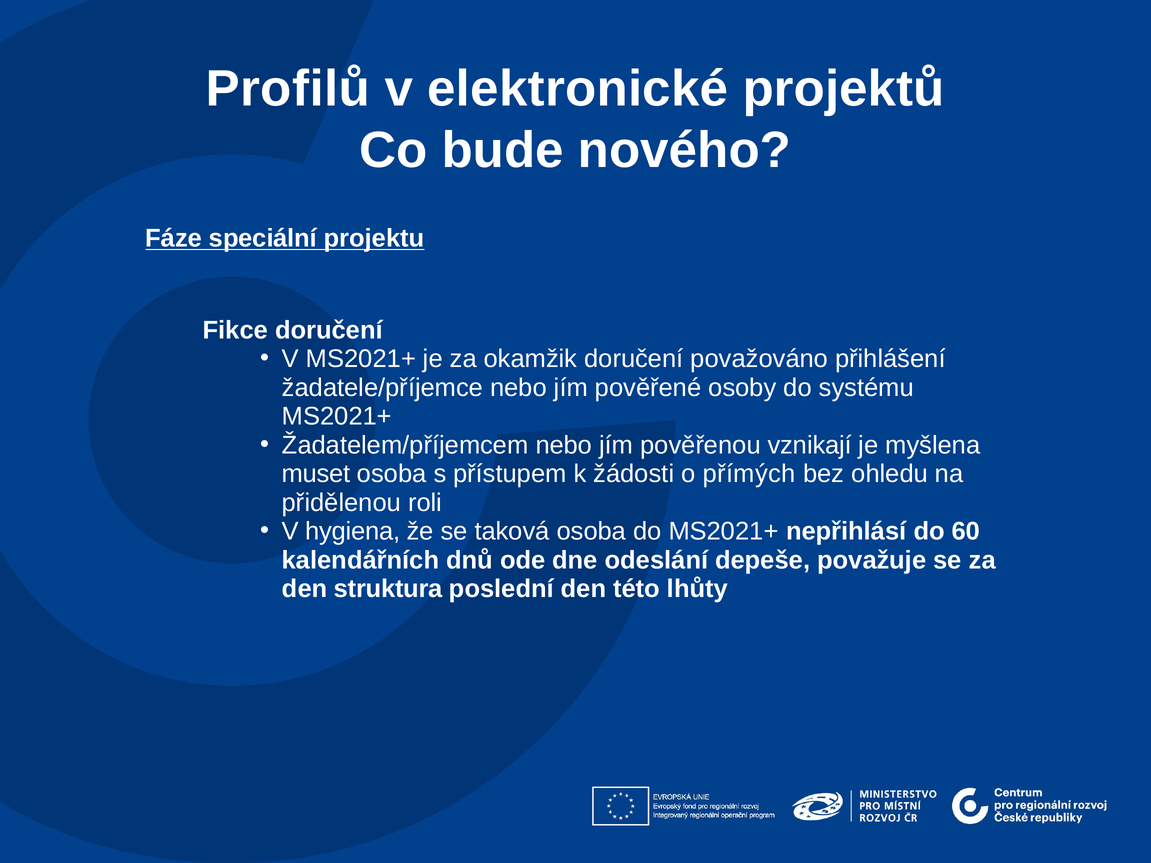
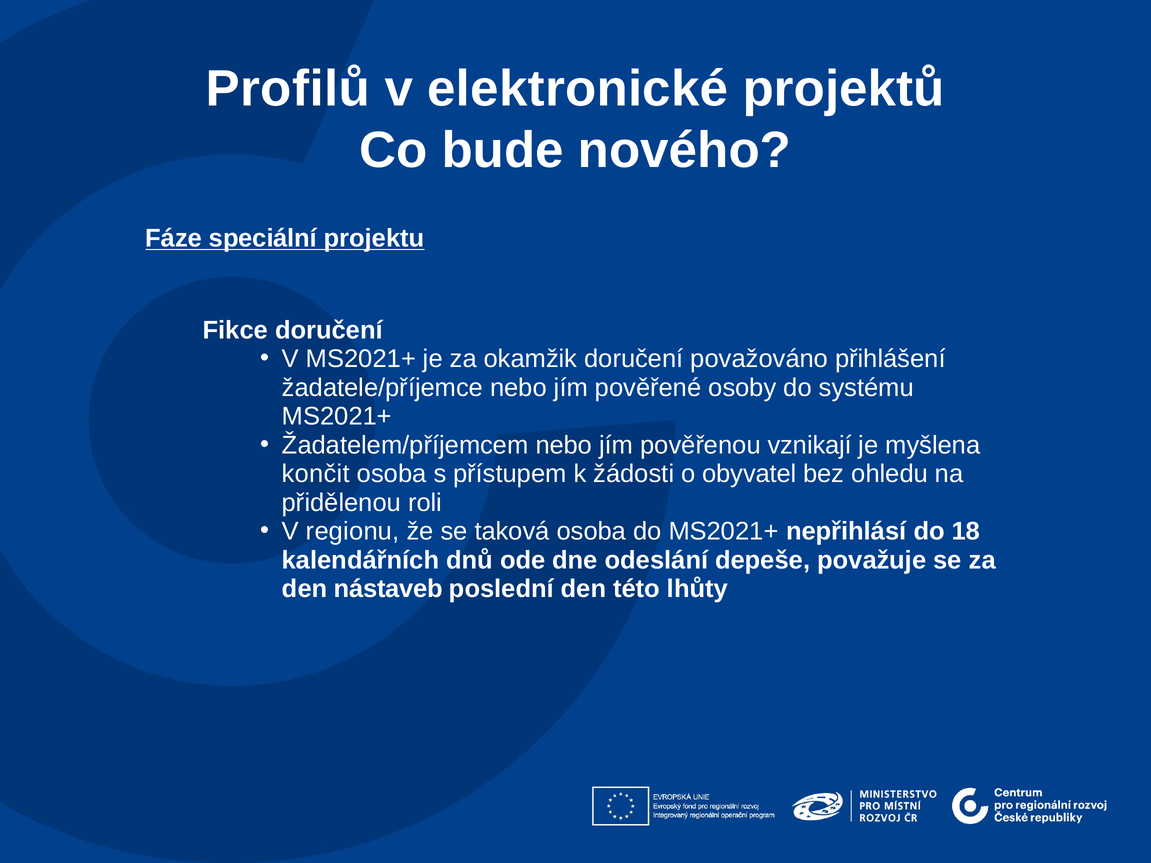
muset: muset -> končit (316, 474)
přímých: přímých -> obyvatel (749, 474)
hygiena: hygiena -> regionu (353, 532)
60: 60 -> 18 (966, 532)
struktura: struktura -> nástaveb (388, 589)
